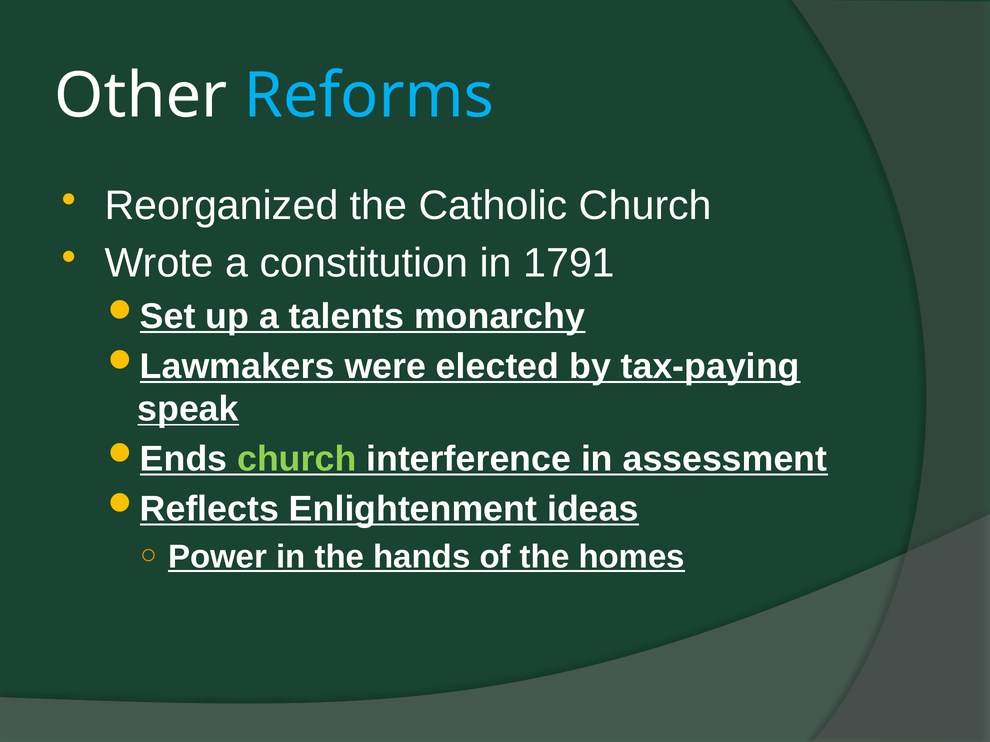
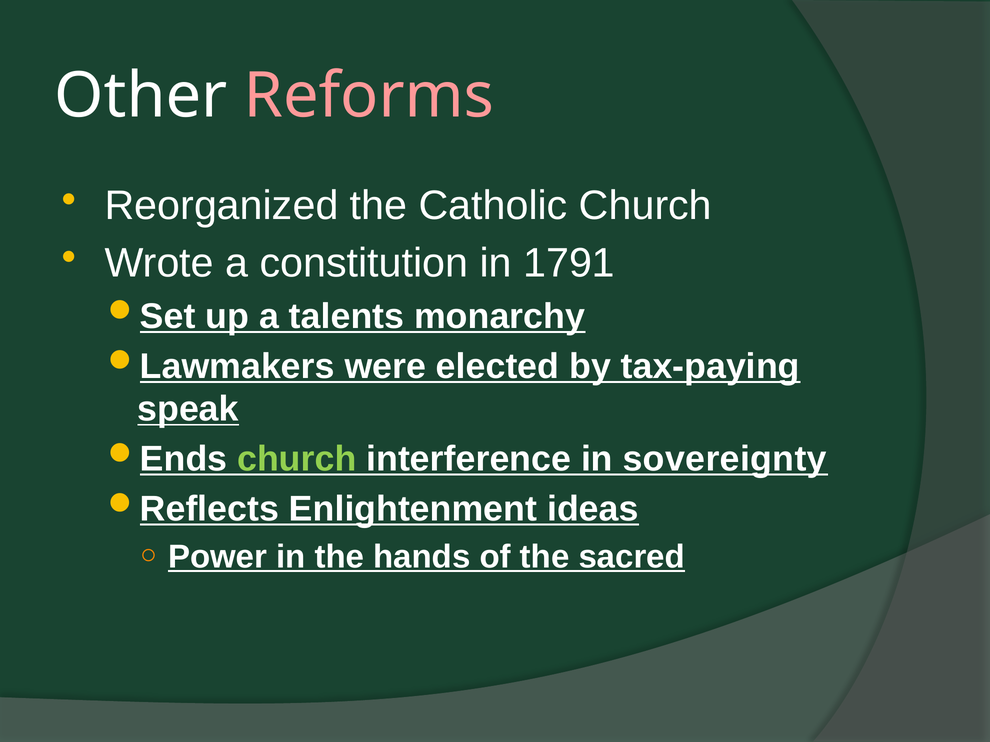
Reforms colour: light blue -> pink (369, 96)
assessment: assessment -> sovereignty (725, 459)
homes: homes -> sacred (632, 557)
